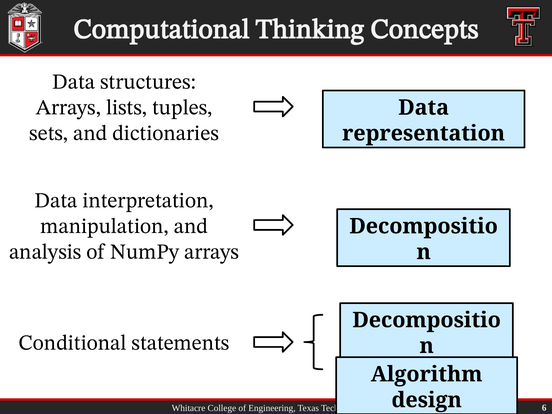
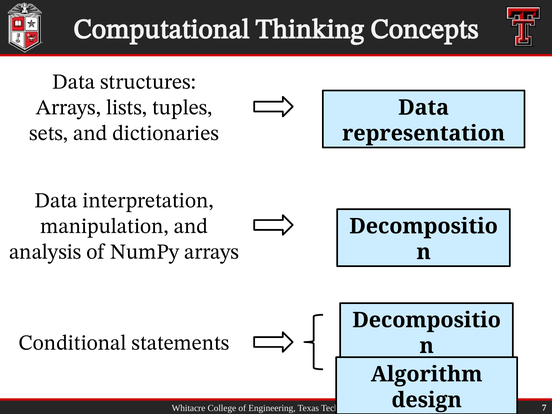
6: 6 -> 7 (544, 408)
